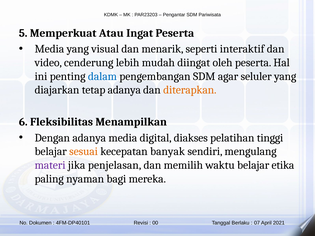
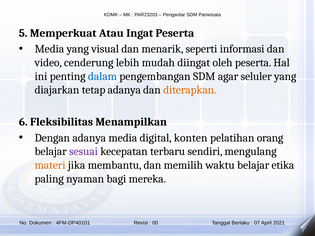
interaktif: interaktif -> informasi (242, 49)
diakses: diakses -> konten (191, 138)
tinggi: tinggi -> orang (270, 138)
sesuai colour: orange -> purple (84, 152)
banyak: banyak -> terbaru (168, 152)
materi colour: purple -> orange (50, 165)
penjelasan: penjelasan -> membantu (115, 165)
